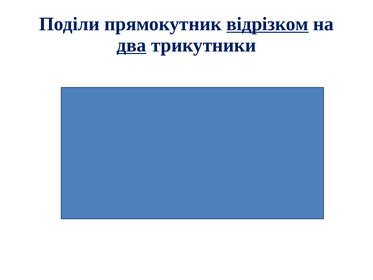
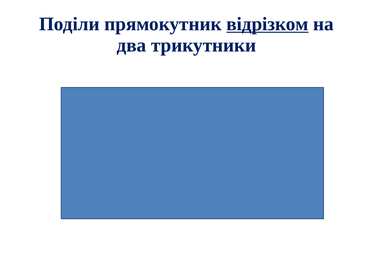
два underline: present -> none (132, 45)
